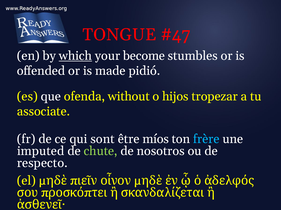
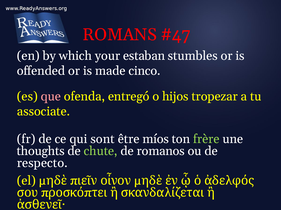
TONGUE: TONGUE -> ROMANS (120, 35)
which underline: present -> none (75, 56)
become: become -> estaban (144, 56)
pidió: pidió -> cinco (144, 71)
que colour: white -> pink (51, 97)
without: without -> entregó (129, 97)
frère colour: light blue -> light green (206, 139)
imputed: imputed -> thoughts (41, 151)
nosotros: nosotros -> romanos (161, 151)
